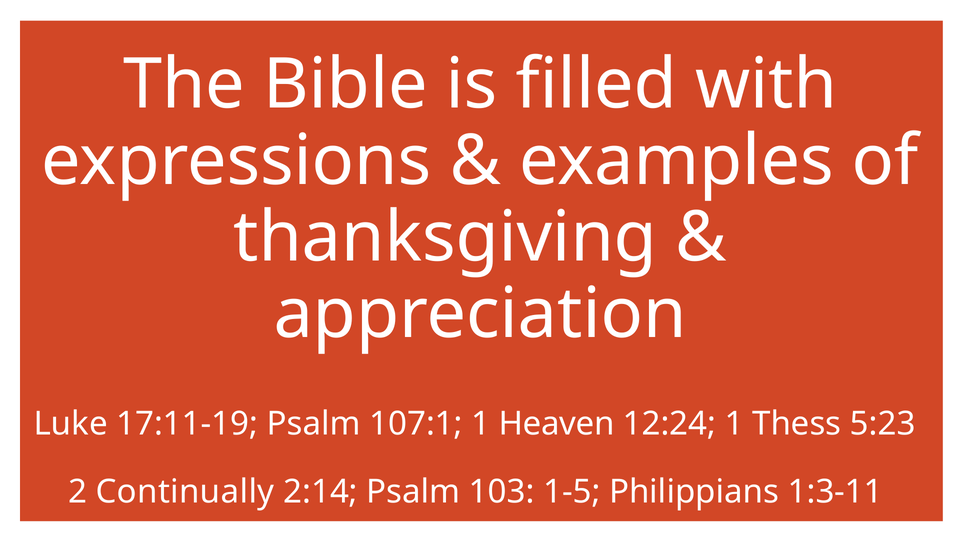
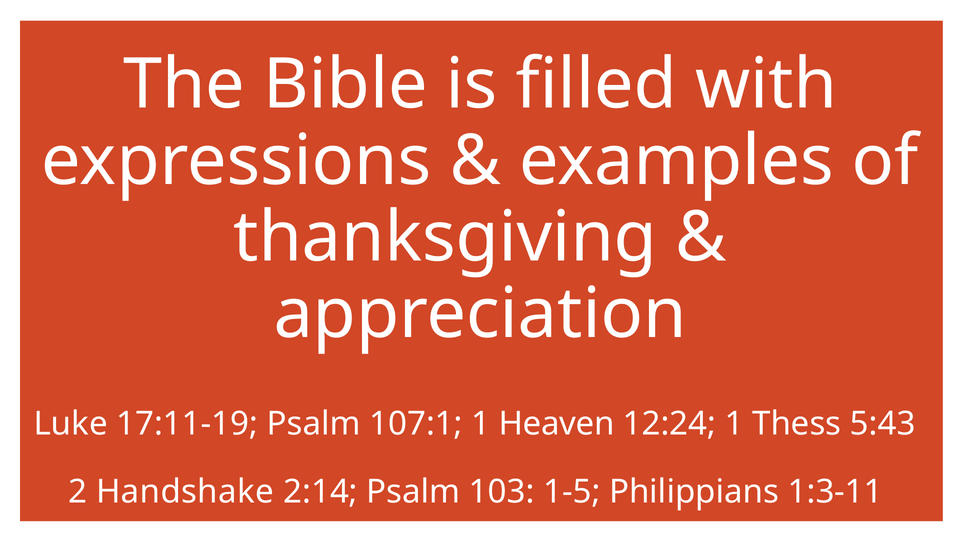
5:23: 5:23 -> 5:43 (883, 424)
Continually: Continually -> Handshake (185, 491)
